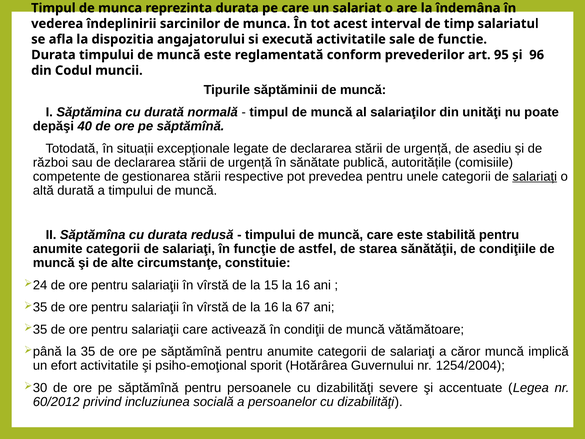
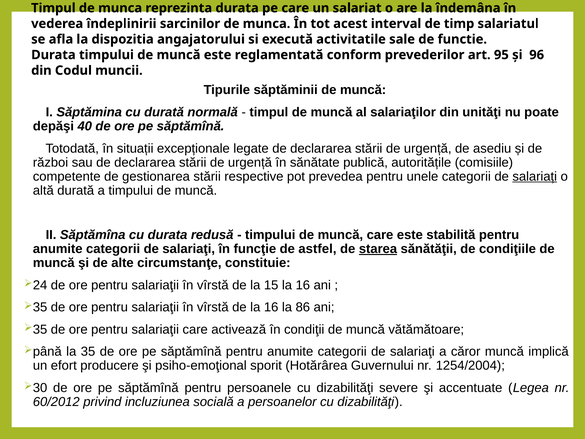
starea underline: none -> present (378, 249)
67: 67 -> 86 (303, 307)
efort activitatile: activitatile -> producere (110, 365)
